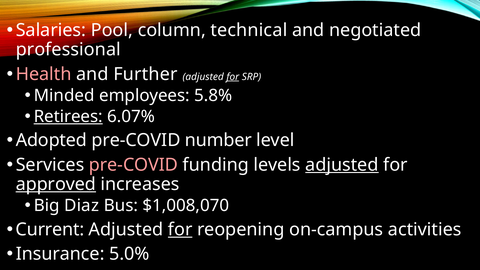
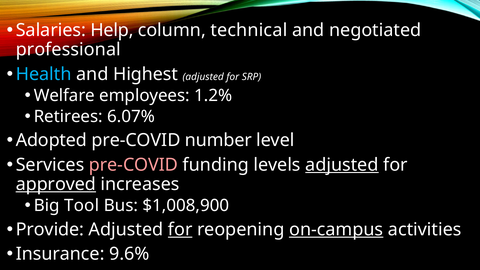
Pool: Pool -> Help (112, 30)
Health colour: pink -> light blue (44, 74)
Further: Further -> Highest (146, 74)
for underline: present -> none (233, 77)
Minded: Minded -> Welfare (64, 96)
5.8%: 5.8% -> 1.2% (213, 96)
Retirees underline: present -> none (68, 116)
Diaz: Diaz -> Tool (82, 206)
$1,008,070: $1,008,070 -> $1,008,900 (186, 206)
Current: Current -> Provide (50, 230)
on-campus underline: none -> present (336, 230)
5.0%: 5.0% -> 9.6% (129, 254)
